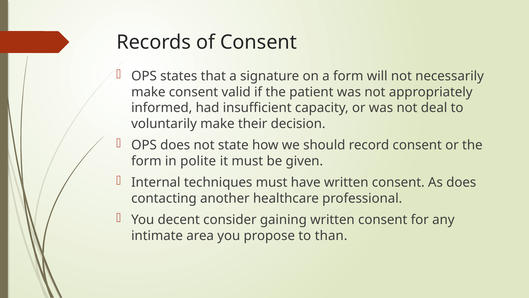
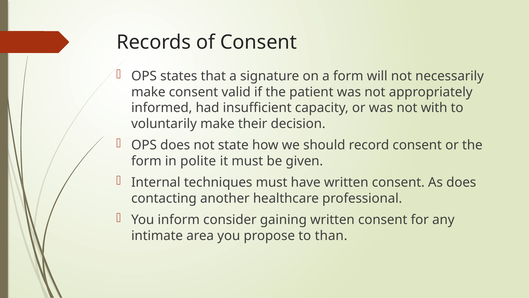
deal: deal -> with (434, 108)
decent: decent -> inform (179, 220)
